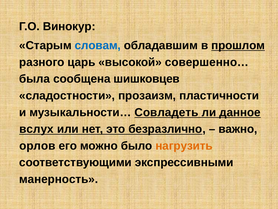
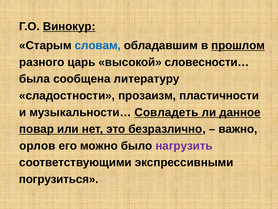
Винокур underline: none -> present (69, 26)
совершенно…: совершенно… -> словесности… (207, 62)
шишковцев: шишковцев -> литературу (147, 79)
вслух: вслух -> повар (37, 129)
нагрузить colour: orange -> purple (184, 145)
манерность: манерность -> погрузиться (59, 179)
